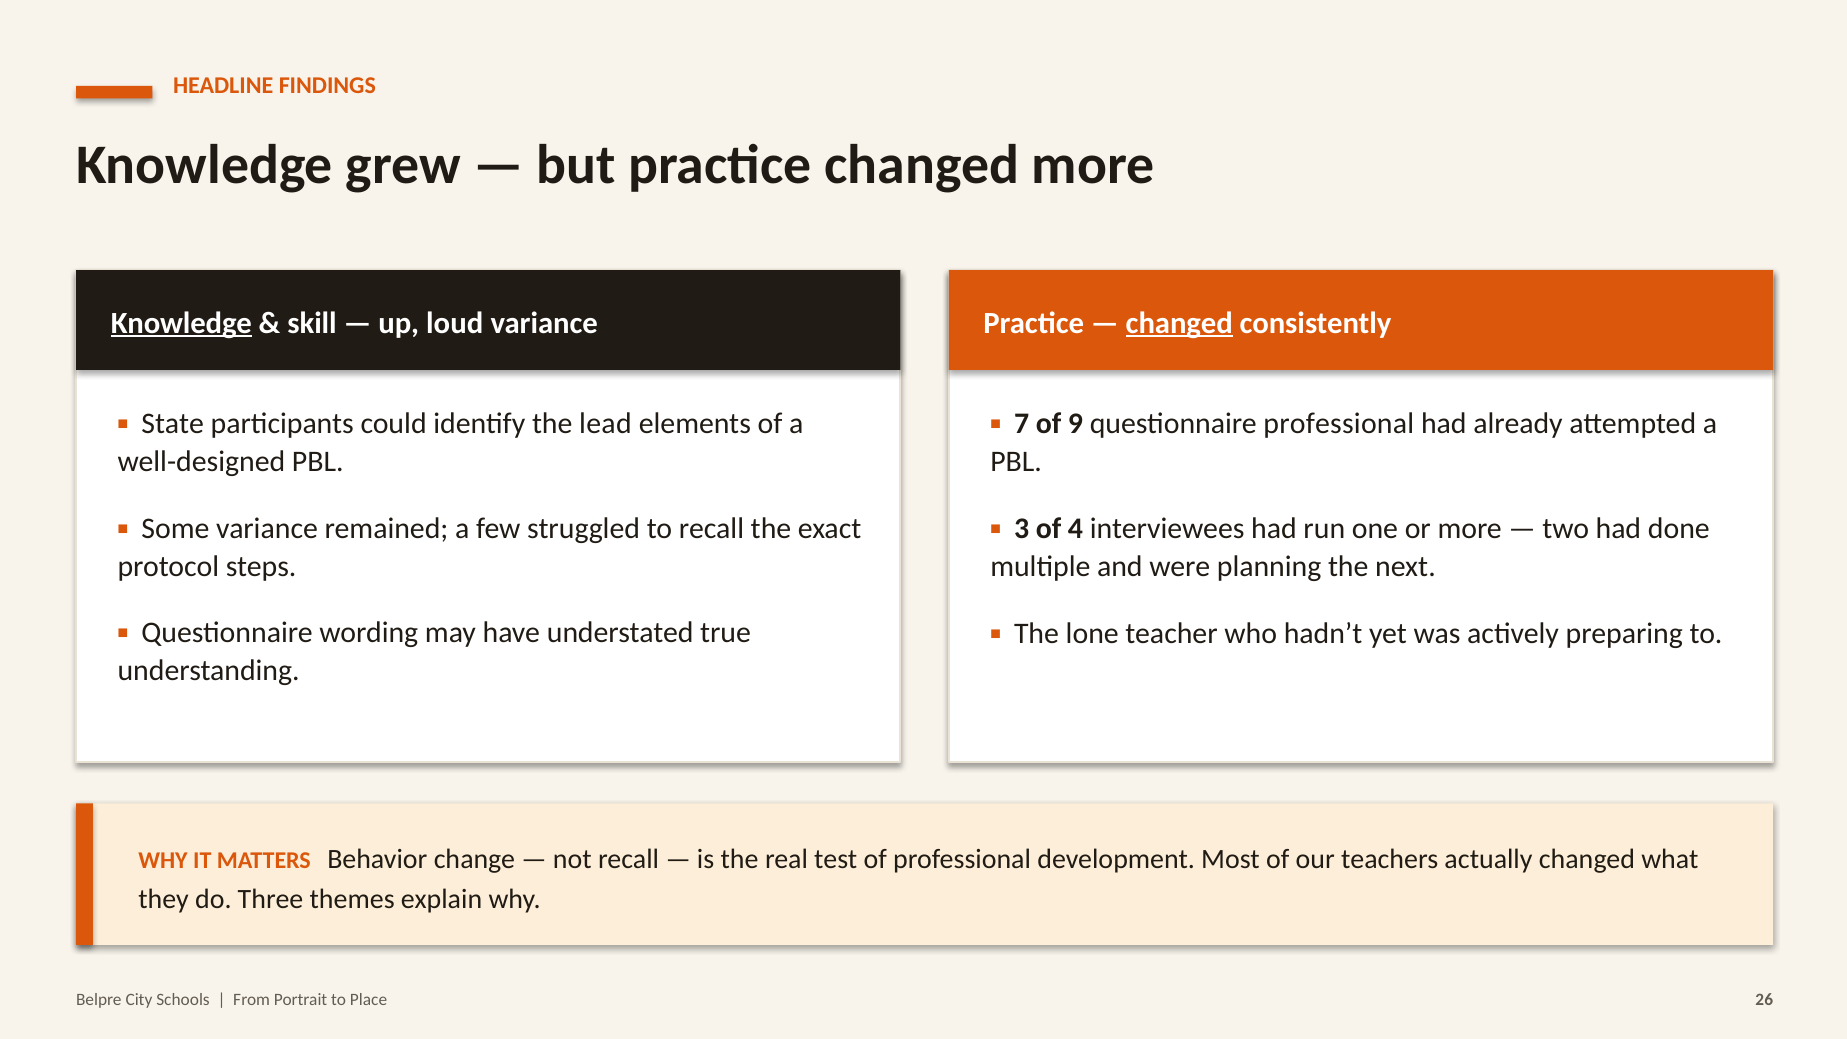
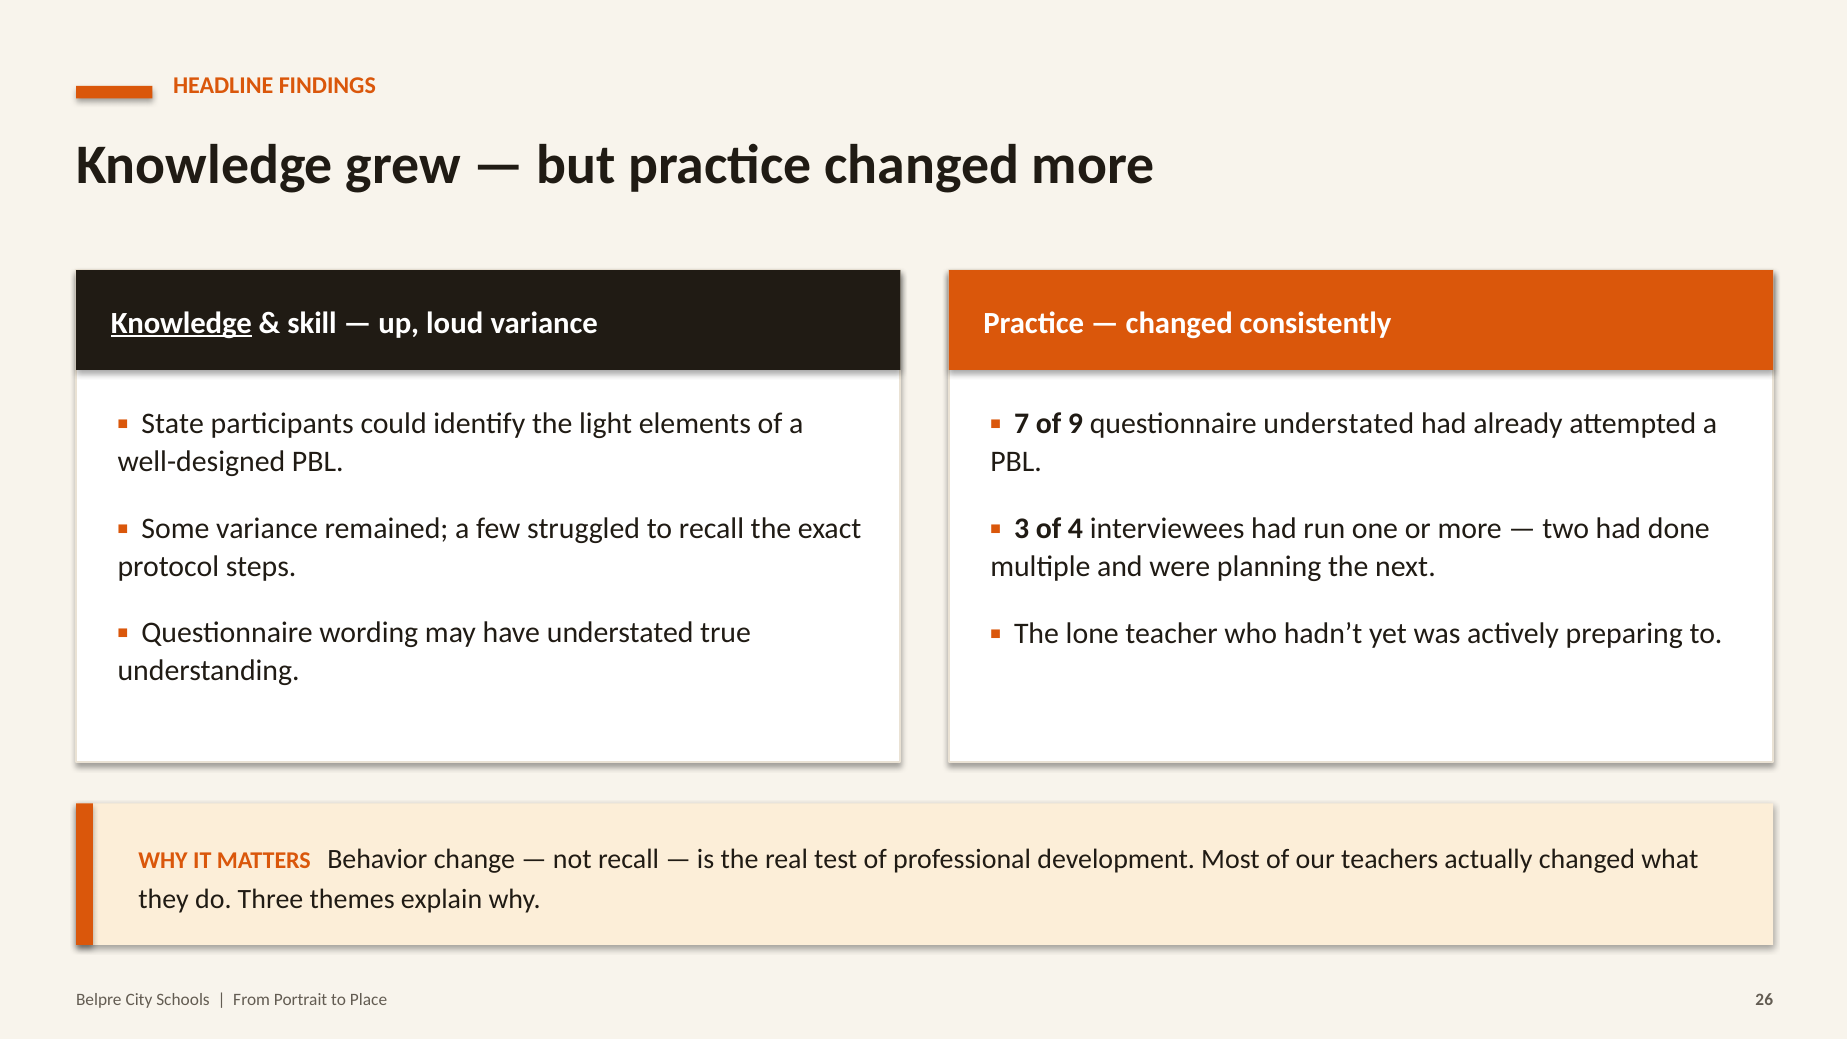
changed underline: present -> none (1179, 323)
lead: lead -> light (606, 424)
questionnaire professional: professional -> understated (1339, 424)
